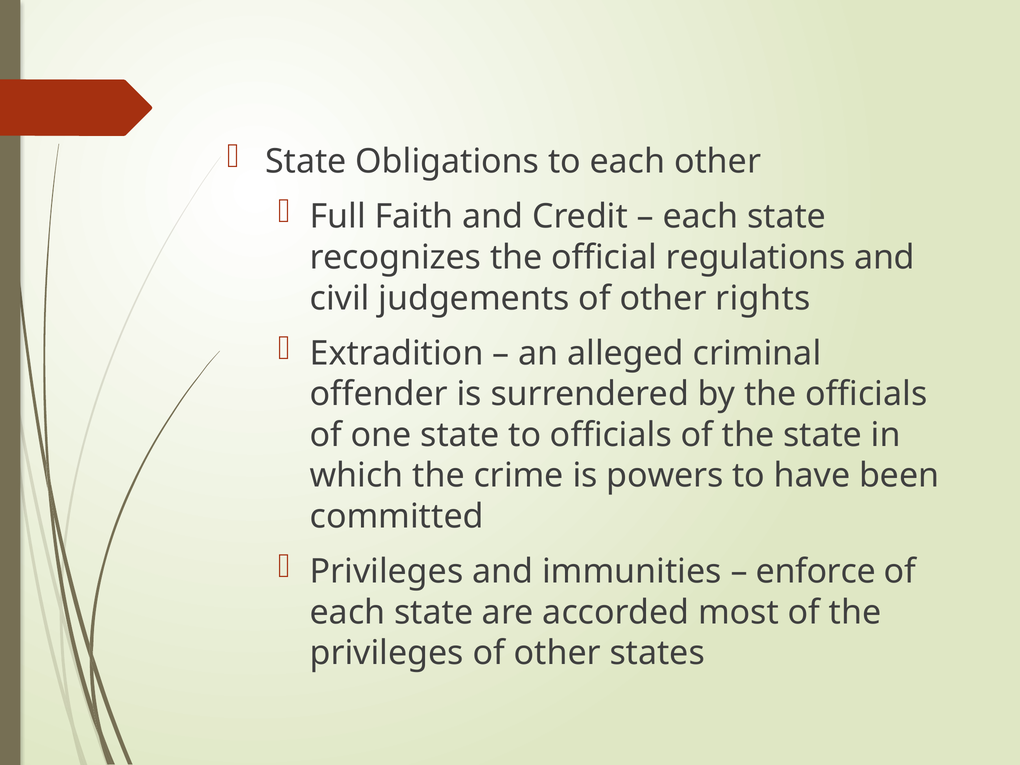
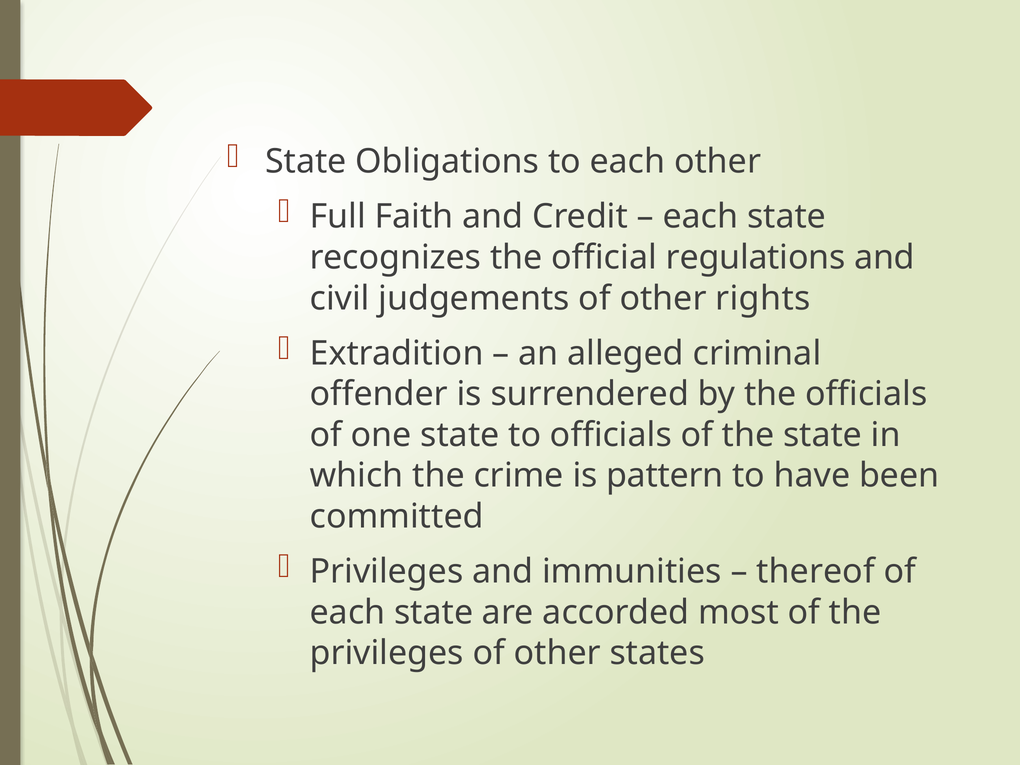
powers: powers -> pattern (665, 476)
enforce: enforce -> thereof (816, 572)
